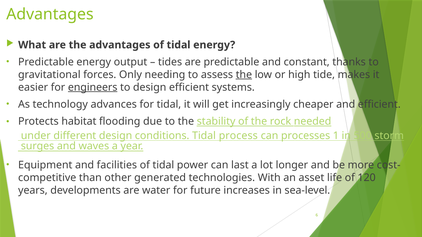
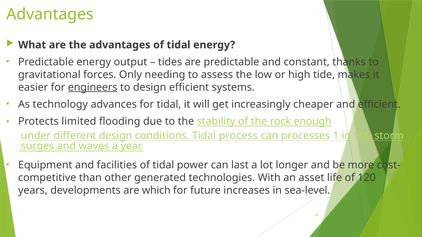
the underline: present -> none (244, 75)
habitat: habitat -> limited (79, 121)
needed: needed -> enough (313, 121)
water: water -> which (156, 191)
